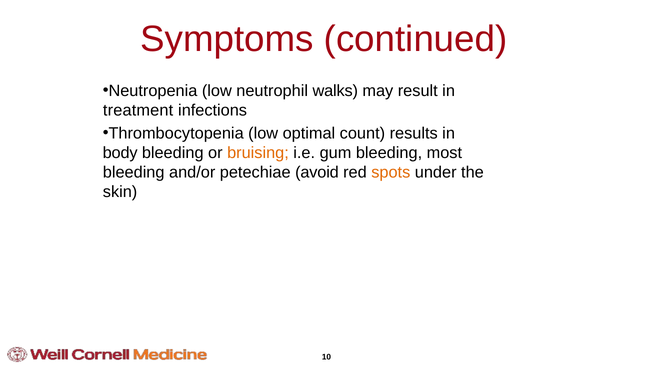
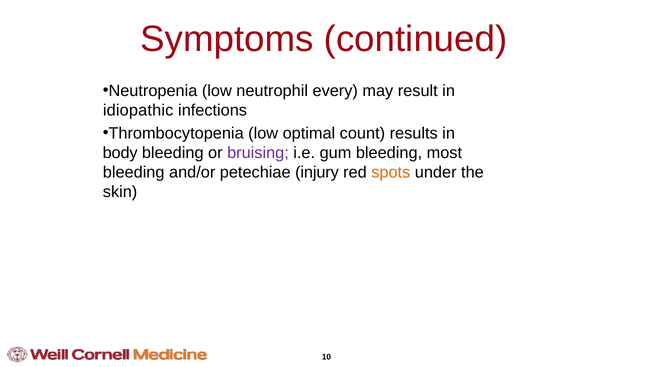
walks: walks -> every (335, 91)
treatment: treatment -> idiopathic (138, 111)
bruising colour: orange -> purple (258, 153)
avoid: avoid -> injury (317, 173)
